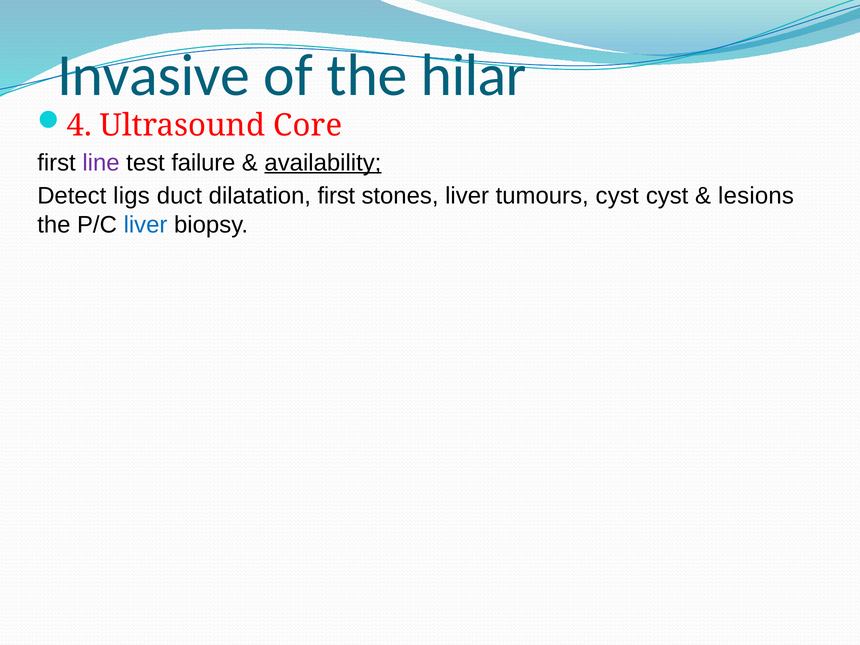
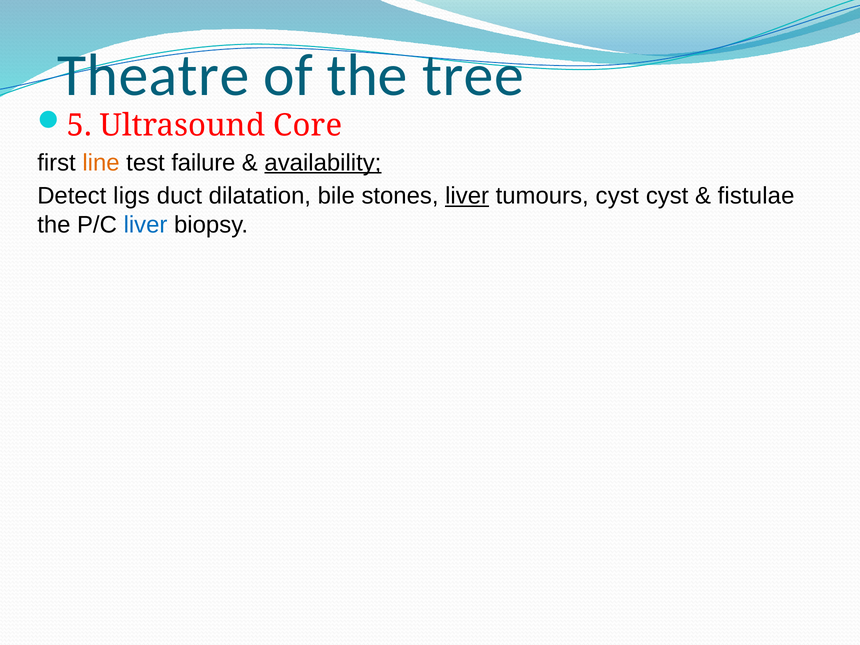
Invasive: Invasive -> Theatre (153, 75)
hilar: hilar -> tree (473, 75)
4: 4 -> 5 (79, 125)
line colour: purple -> orange (101, 163)
dilatation first: first -> bile (336, 196)
liver underline: none -> present (467, 196)
lesions: lesions -> fistulae (756, 196)
